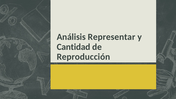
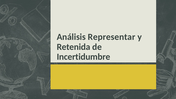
Cantidad: Cantidad -> Retenida (73, 47)
Reproducción: Reproducción -> Incertidumbre (83, 57)
